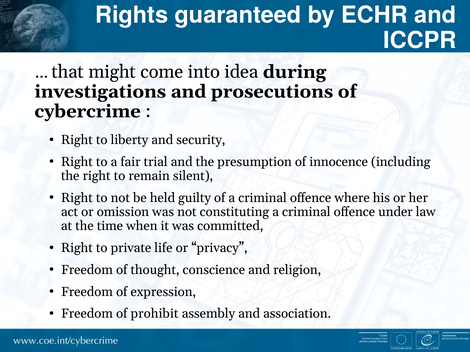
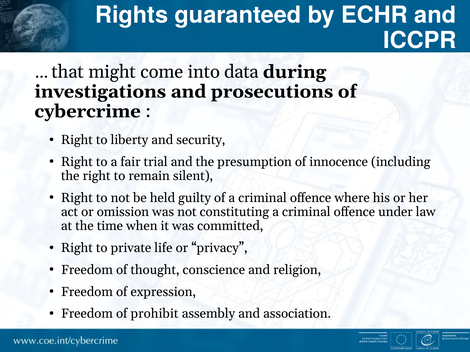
idea: idea -> data (241, 72)
